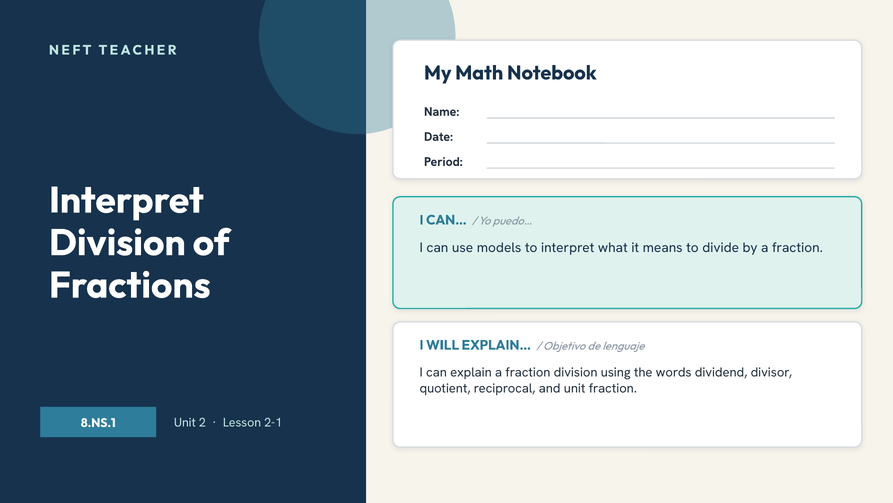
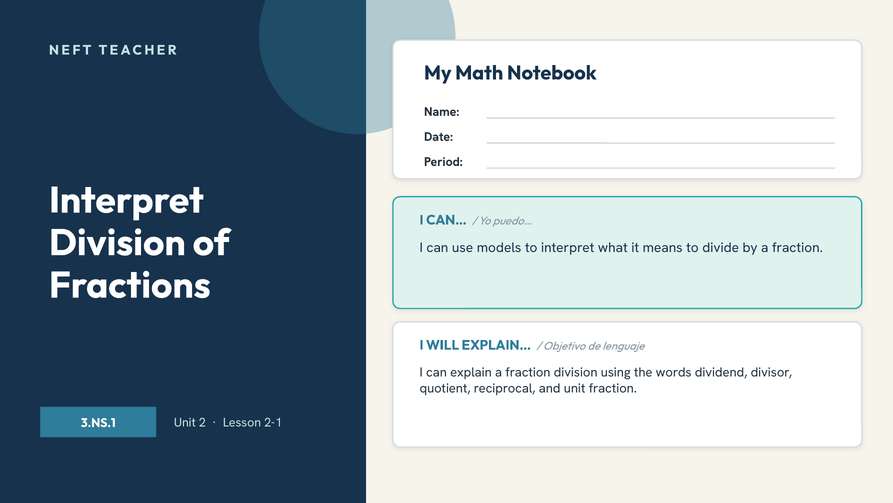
8.NS.1: 8.NS.1 -> 3.NS.1 (98, 422)
